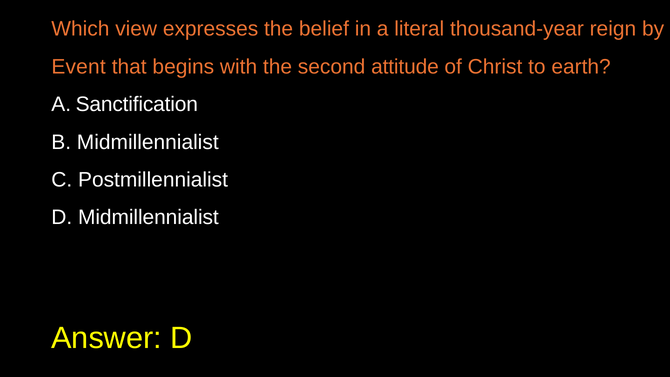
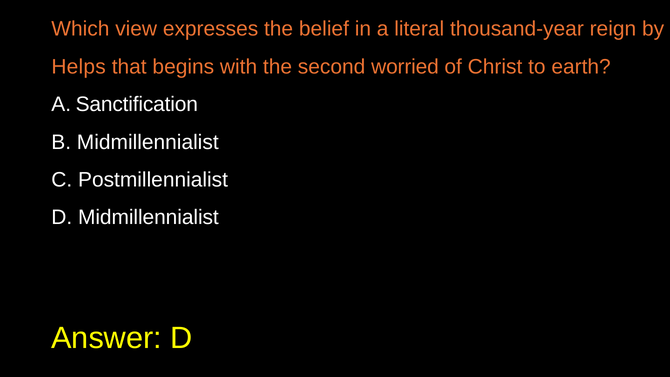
Event: Event -> Helps (79, 67)
attitude: attitude -> worried (405, 67)
